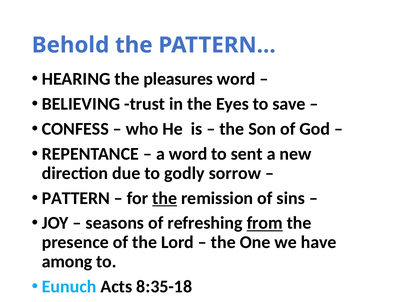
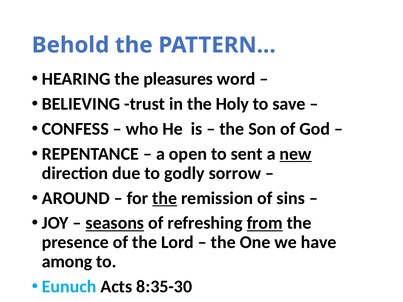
Eyes: Eyes -> Holy (232, 104)
a word: word -> open (188, 154)
new underline: none -> present (296, 154)
PATTERN: PATTERN -> AROUND (76, 198)
seasons underline: none -> present (115, 223)
8:35-18: 8:35-18 -> 8:35-30 (164, 287)
